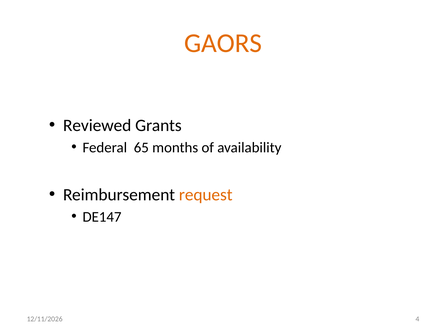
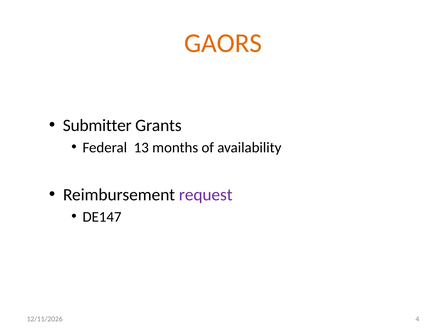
Reviewed: Reviewed -> Submitter (97, 126)
65: 65 -> 13 (141, 148)
request colour: orange -> purple (206, 195)
